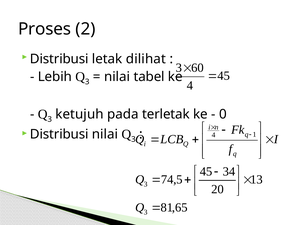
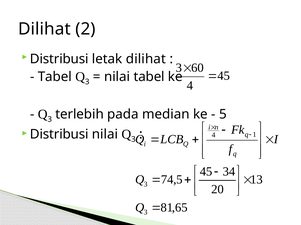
Proses: Proses -> Dilihat (44, 29)
Lebih: Lebih -> Tabel (55, 77)
ketujuh: ketujuh -> terlebih (80, 115)
terletak: terletak -> median (166, 115)
0: 0 -> 5 (223, 115)
